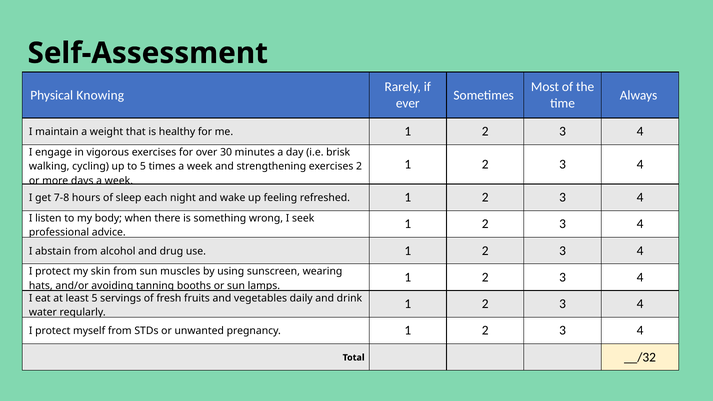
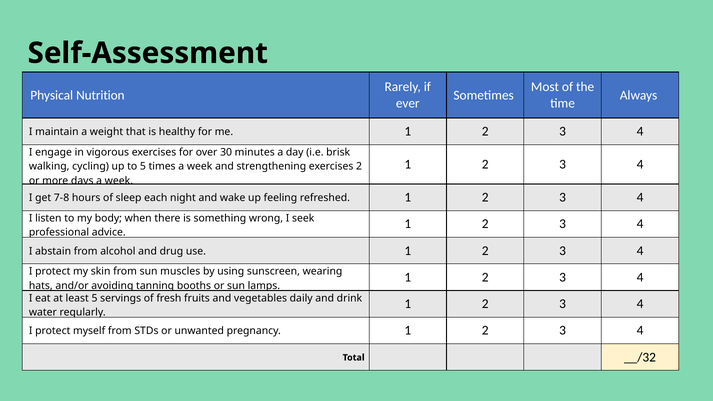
Knowing: Knowing -> Nutrition (100, 95)
